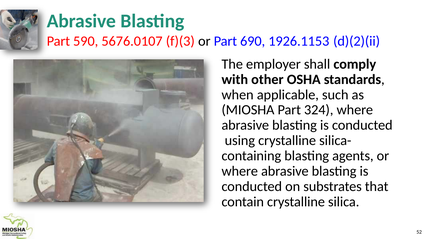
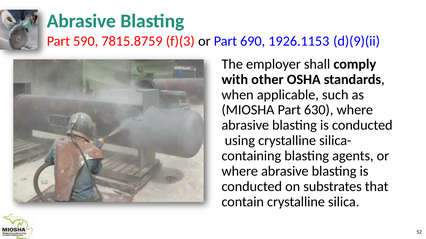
5676.0107: 5676.0107 -> 7815.8759 (132, 41)
d)(2)(ii: d)(2)(ii -> d)(9)(ii (357, 41)
324: 324 -> 630 (319, 110)
